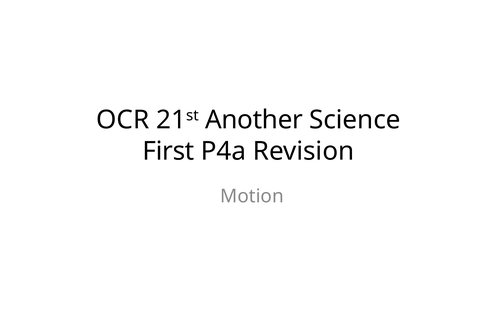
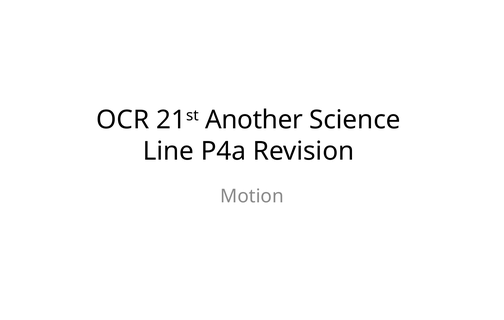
First: First -> Line (168, 151)
